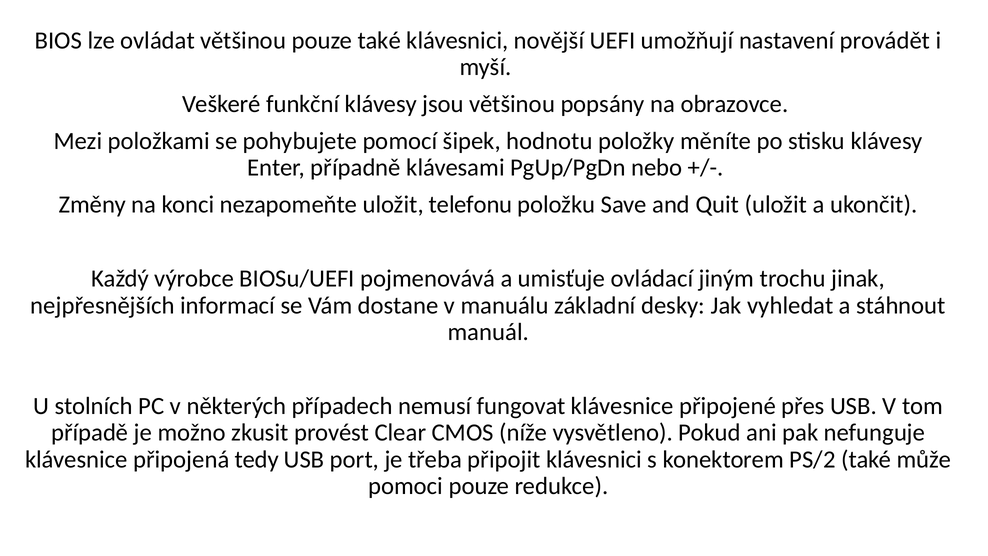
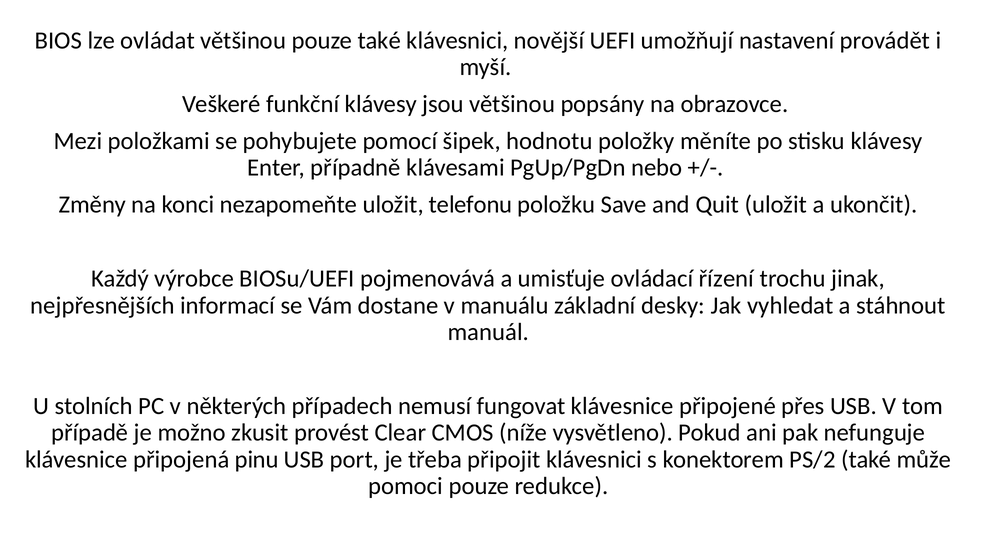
jiným: jiným -> řízení (726, 279)
tedy: tedy -> pinu (257, 459)
